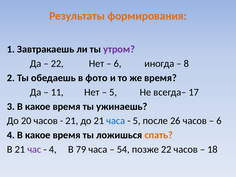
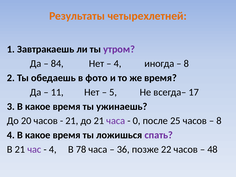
формирования: формирования -> четырехлетней (147, 16)
22: 22 -> 84 (57, 64)
6: 6 -> 4 (118, 64)
часа colour: blue -> purple (116, 121)
5: 5 -> 0 (137, 121)
26: 26 -> 25 (175, 121)
6: 6 -> 8 (219, 121)
спать colour: orange -> purple (159, 135)
79: 79 -> 78 (81, 149)
54: 54 -> 36 (123, 149)
18: 18 -> 48 (212, 149)
